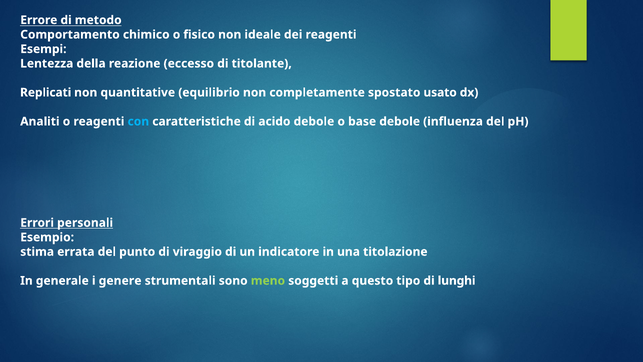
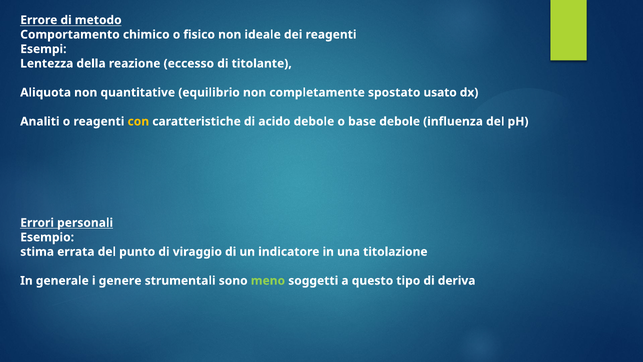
Replicati: Replicati -> Aliquota (46, 92)
con colour: light blue -> yellow (138, 121)
lunghi: lunghi -> deriva (457, 280)
